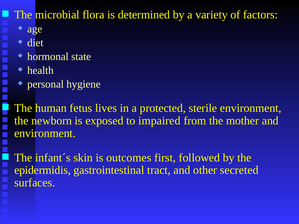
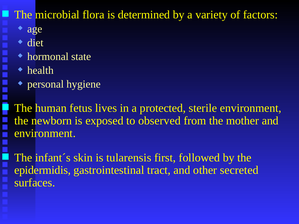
impaired: impaired -> observed (159, 121)
outcomes: outcomes -> tularensis (129, 158)
